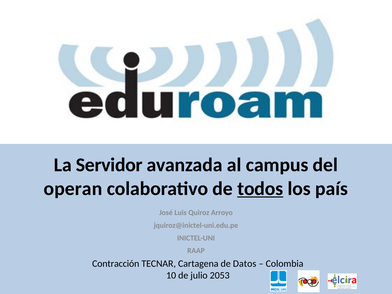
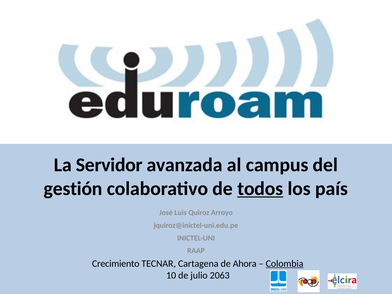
operan: operan -> gestión (73, 189)
Contracción: Contracción -> Crecimiento (116, 264)
Datos: Datos -> Ahora (245, 264)
Colombia underline: none -> present (285, 264)
2053: 2053 -> 2063 (220, 275)
